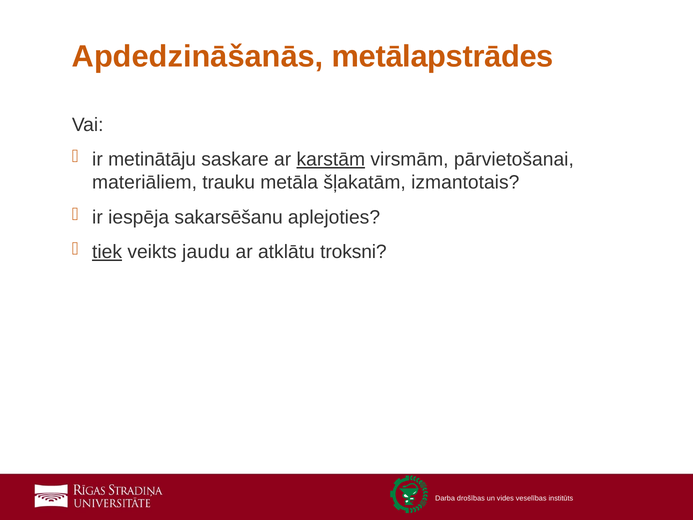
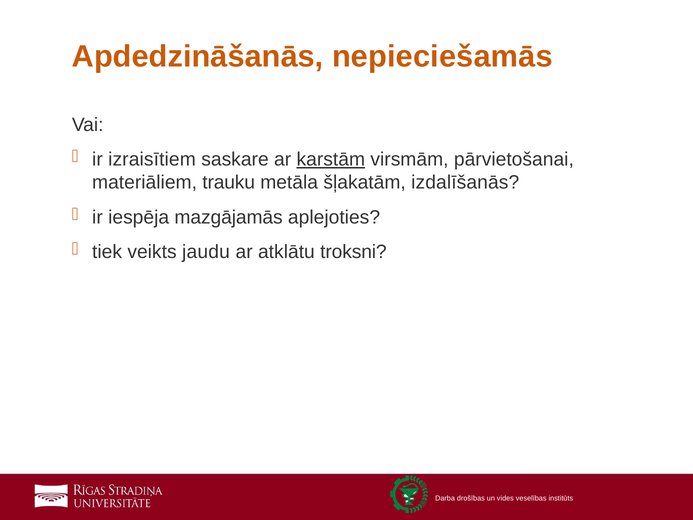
metālapstrādes: metālapstrādes -> nepieciešamās (442, 57)
metinātāju: metinātāju -> izraisītiem (152, 159)
izmantotais: izmantotais -> izdalīšanās (465, 182)
sakarsēšanu: sakarsēšanu -> mazgājamās (229, 217)
tiek underline: present -> none (107, 252)
